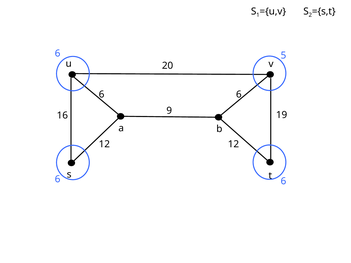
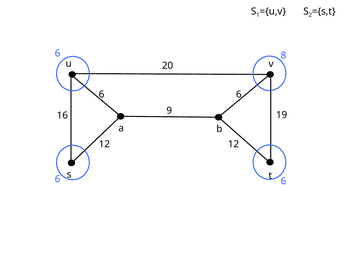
5: 5 -> 8 (283, 55)
